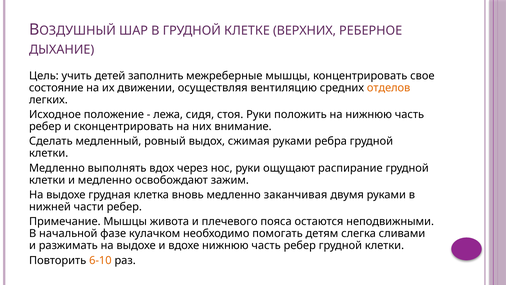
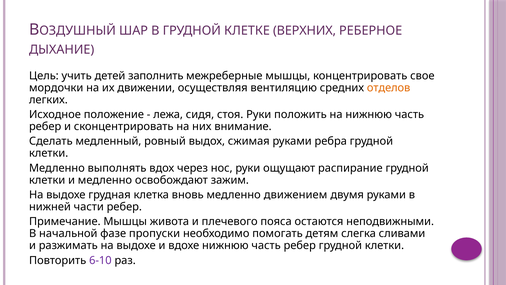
состояние: состояние -> мордочки (56, 88)
заканчивая: заканчивая -> движением (296, 195)
кулачком: кулачком -> пропуски (155, 233)
6-10 colour: orange -> purple (100, 260)
